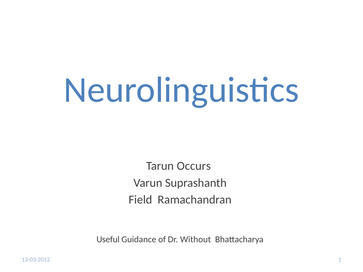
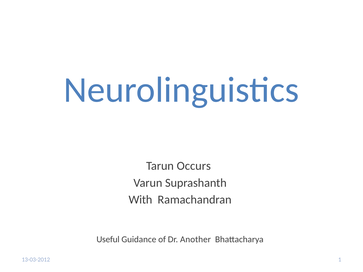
Field: Field -> With (140, 200)
Without: Without -> Another (195, 240)
